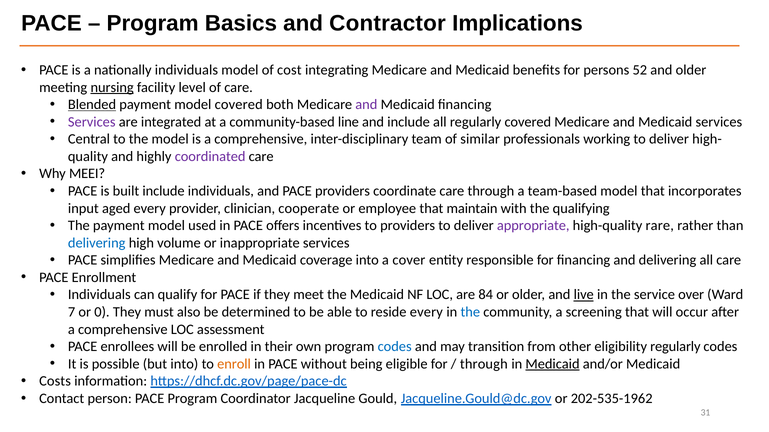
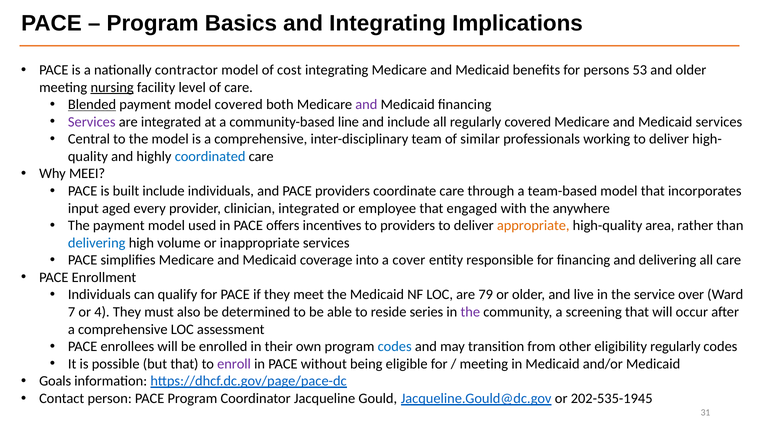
and Contractor: Contractor -> Integrating (388, 23)
nationally individuals: individuals -> contractor (186, 70)
52: 52 -> 53 (640, 70)
coordinated colour: purple -> blue (210, 157)
clinician cooperate: cooperate -> integrated (309, 209)
maintain: maintain -> engaged (472, 209)
qualifying: qualifying -> anywhere (581, 209)
appropriate colour: purple -> orange (533, 226)
rare: rare -> area (660, 226)
84: 84 -> 79 (486, 295)
live underline: present -> none (584, 295)
0: 0 -> 4 (102, 312)
reside every: every -> series (426, 312)
the colour: blue -> purple (470, 312)
but into: into -> that (184, 364)
enroll colour: orange -> purple (234, 364)
through: through -> meeting (484, 364)
Medicaid underline: present -> none (553, 364)
Costs: Costs -> Goals (55, 382)
202-535-1962: 202-535-1962 -> 202-535-1945 (612, 399)
